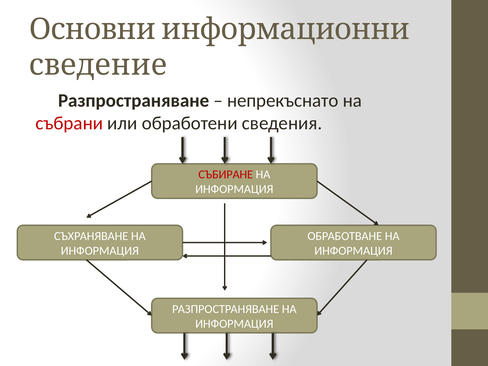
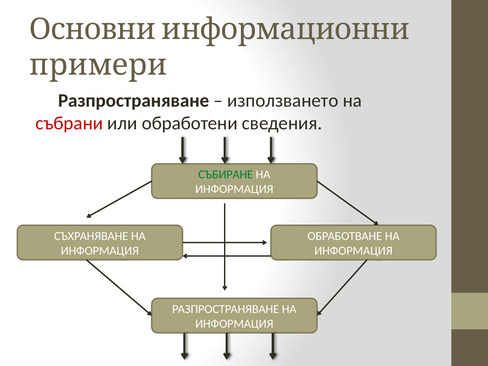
сведение: сведение -> примери (98, 65)
непрекъснато: непрекъснато -> използването (283, 101)
СЪБИРАНЕ colour: red -> green (226, 175)
